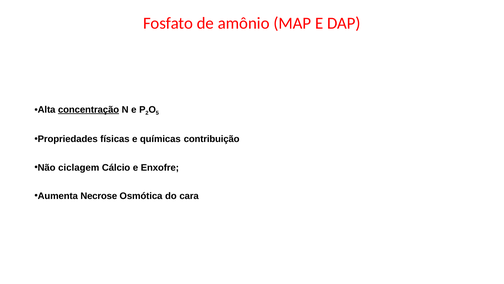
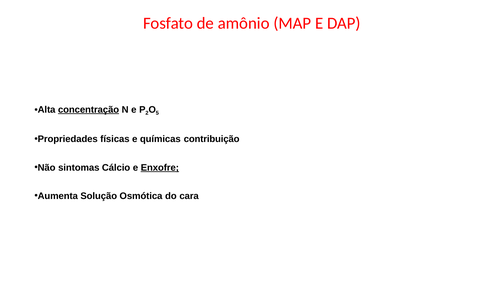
ciclagem: ciclagem -> sintomas (79, 167)
Enxofre underline: none -> present (160, 167)
Necrose: Necrose -> Solução (99, 196)
